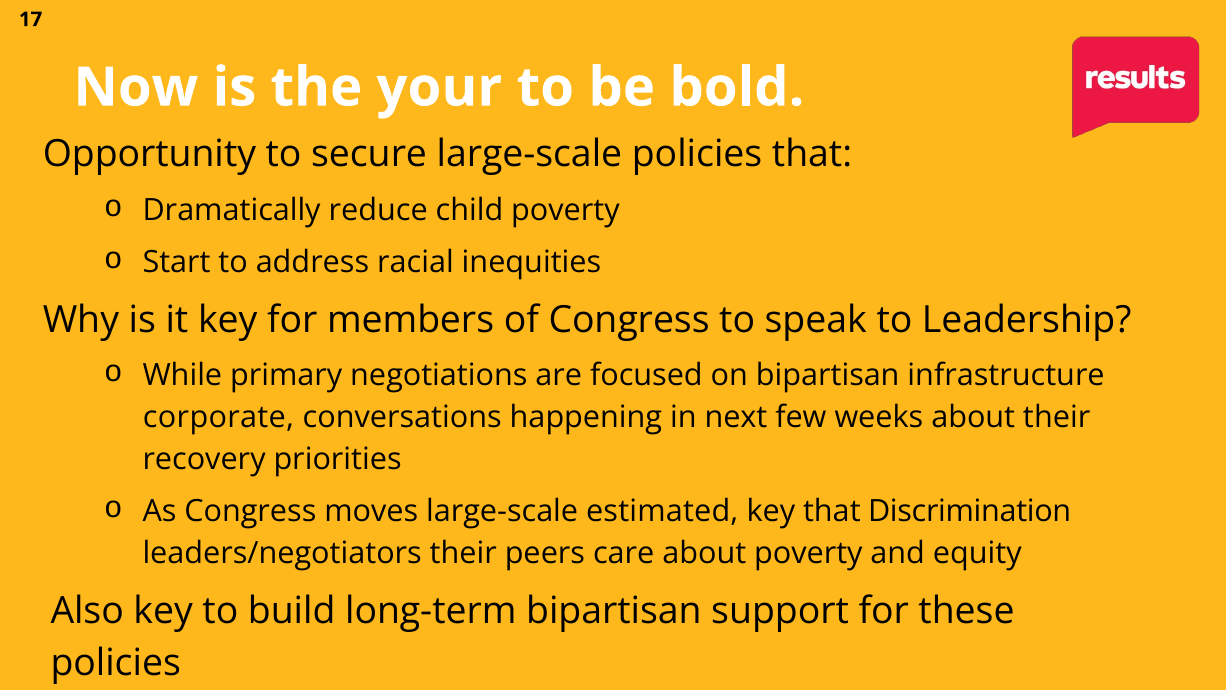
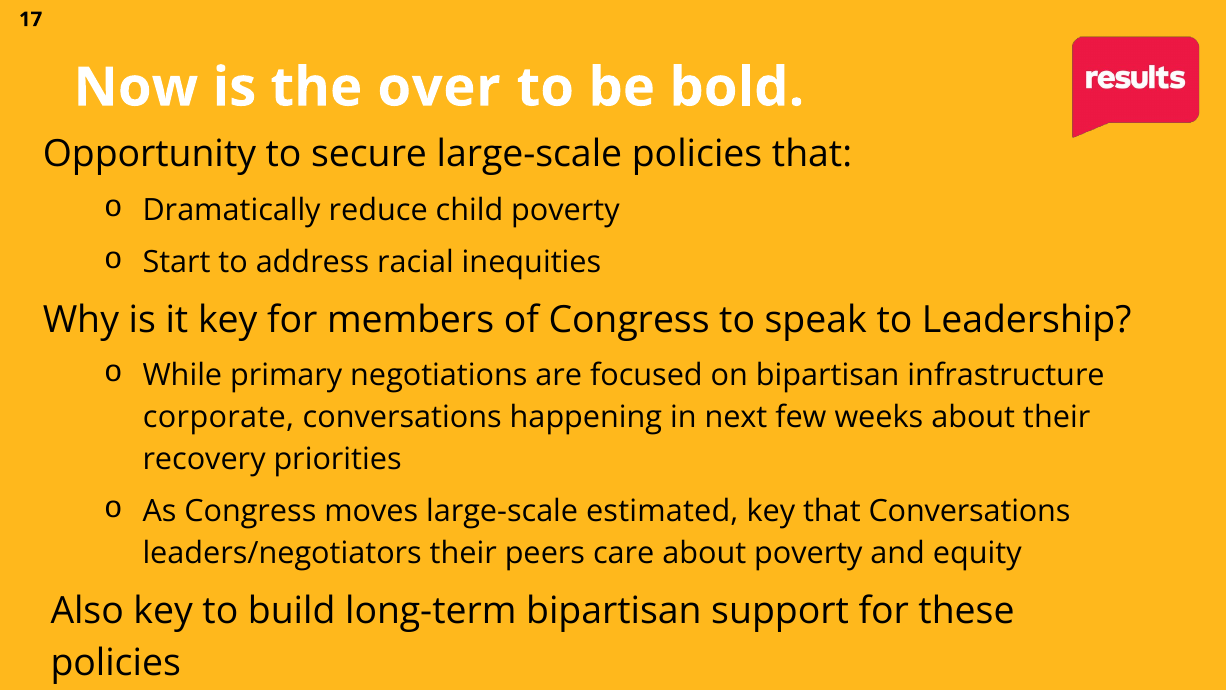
your: your -> over (439, 87)
that Discrimination: Discrimination -> Conversations (970, 511)
